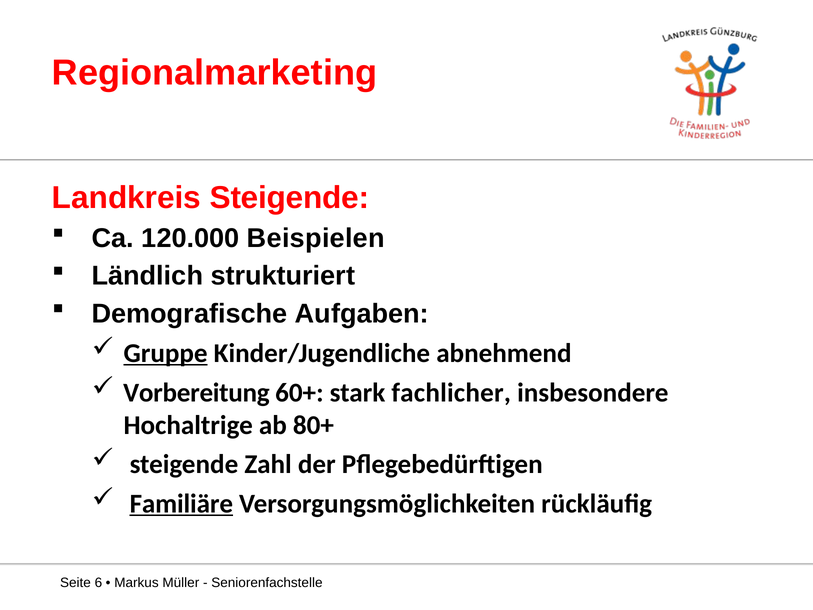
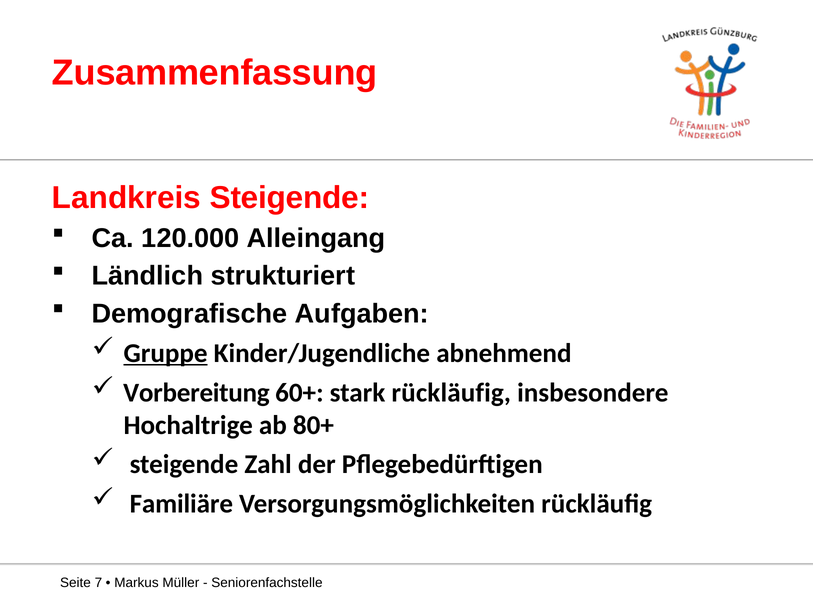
Regionalmarketing: Regionalmarketing -> Zusammenfassung (215, 73)
Beispielen: Beispielen -> Alleingang (316, 238)
stark fachlicher: fachlicher -> rückläufig (451, 392)
Familiäre underline: present -> none (181, 504)
6: 6 -> 7 (98, 582)
